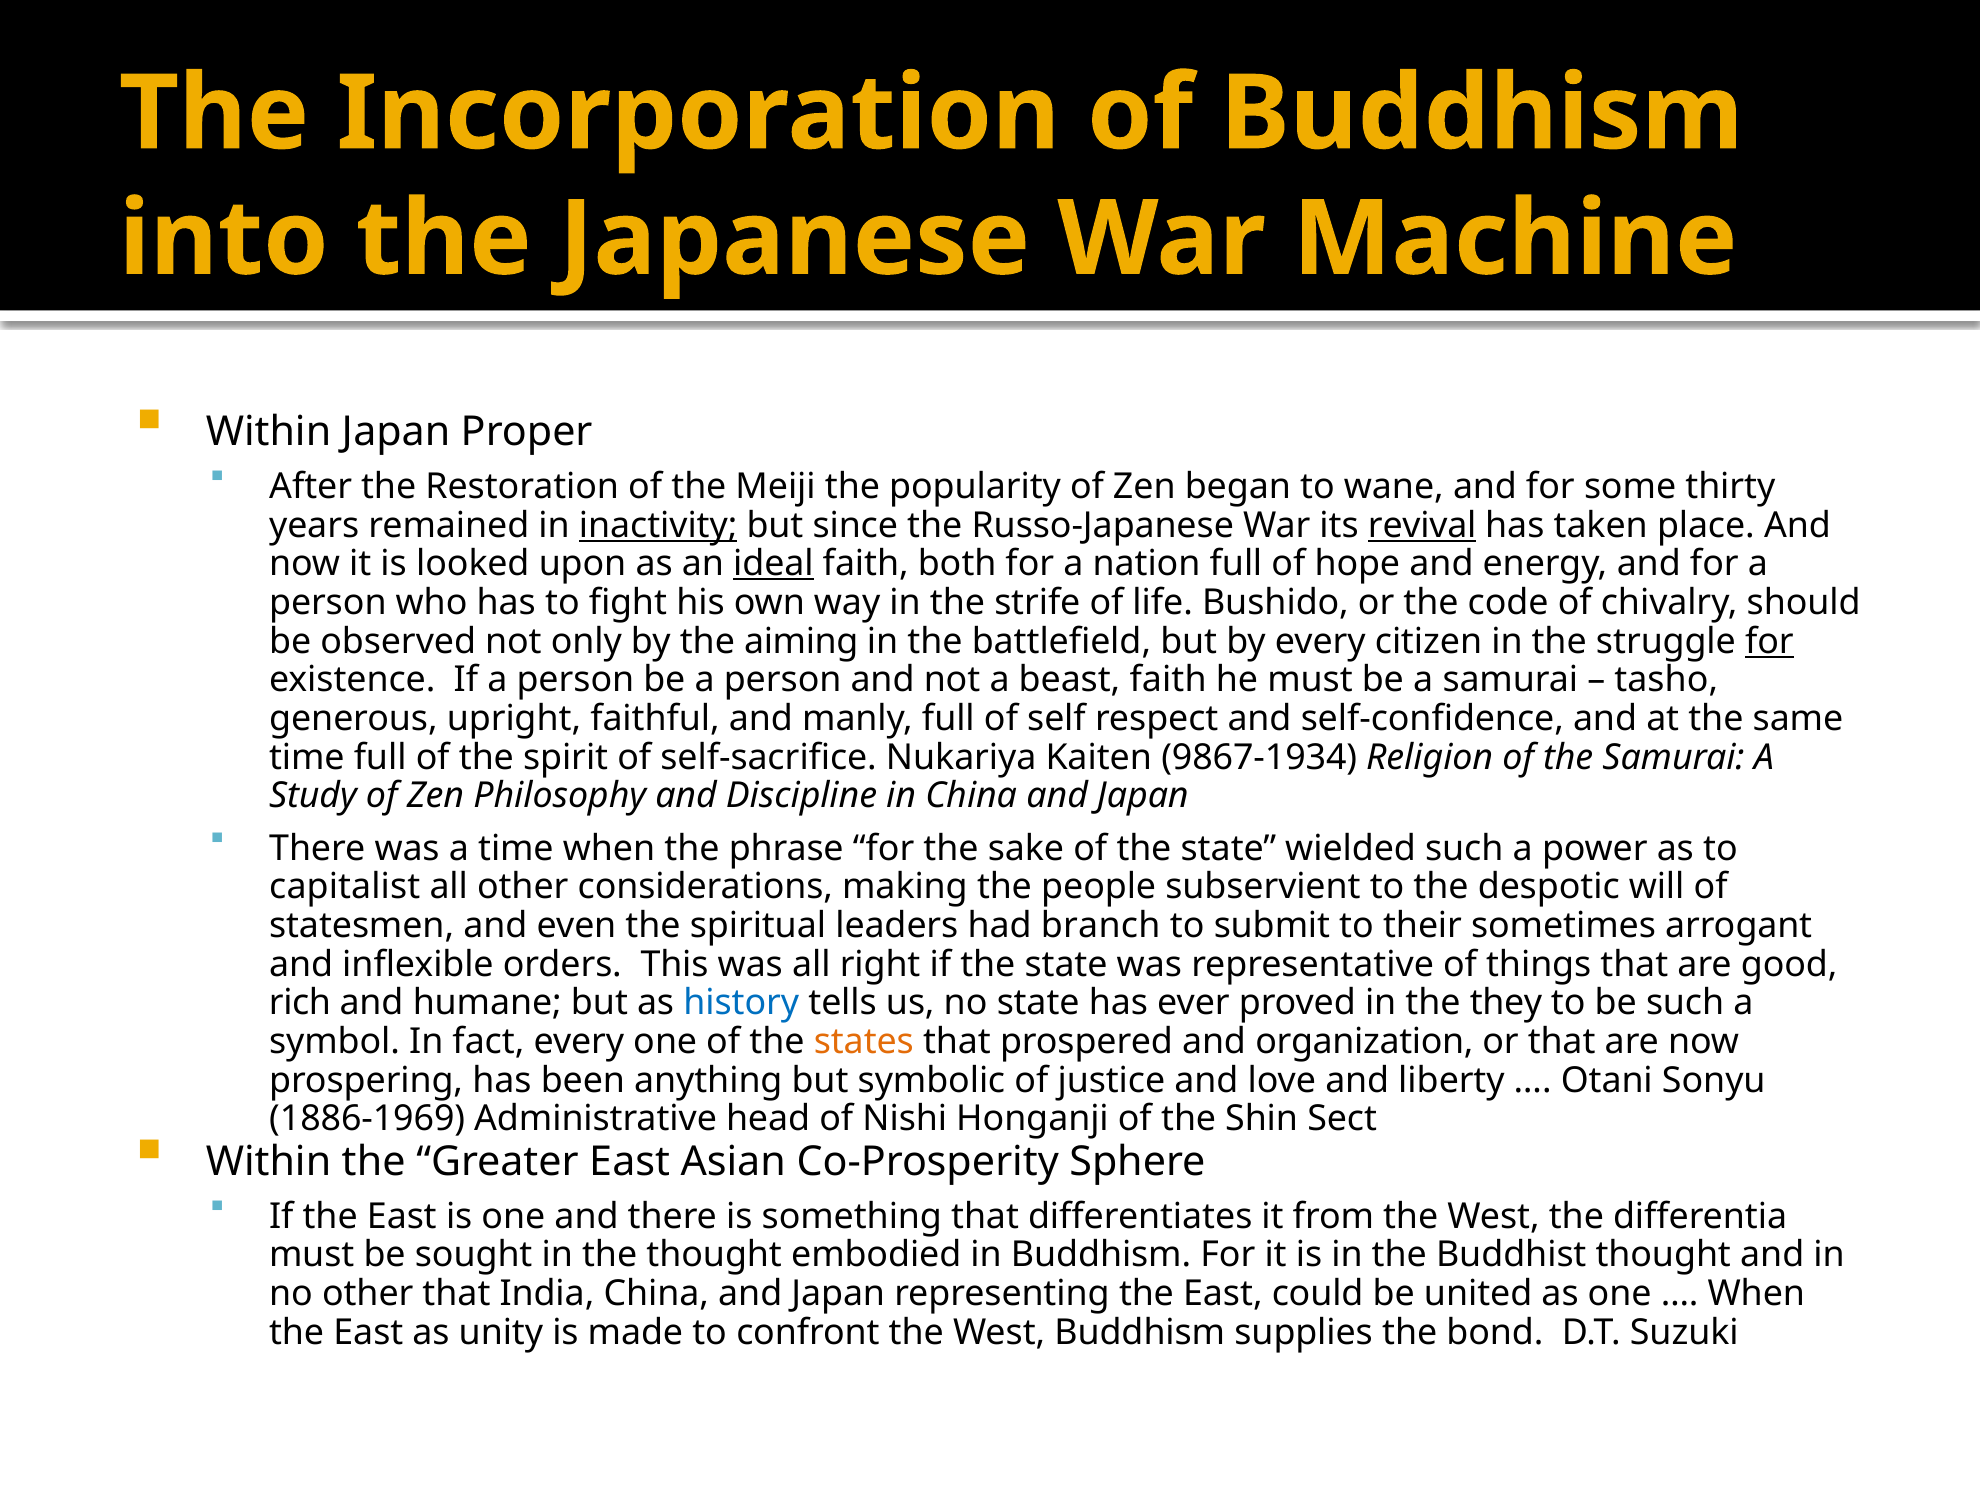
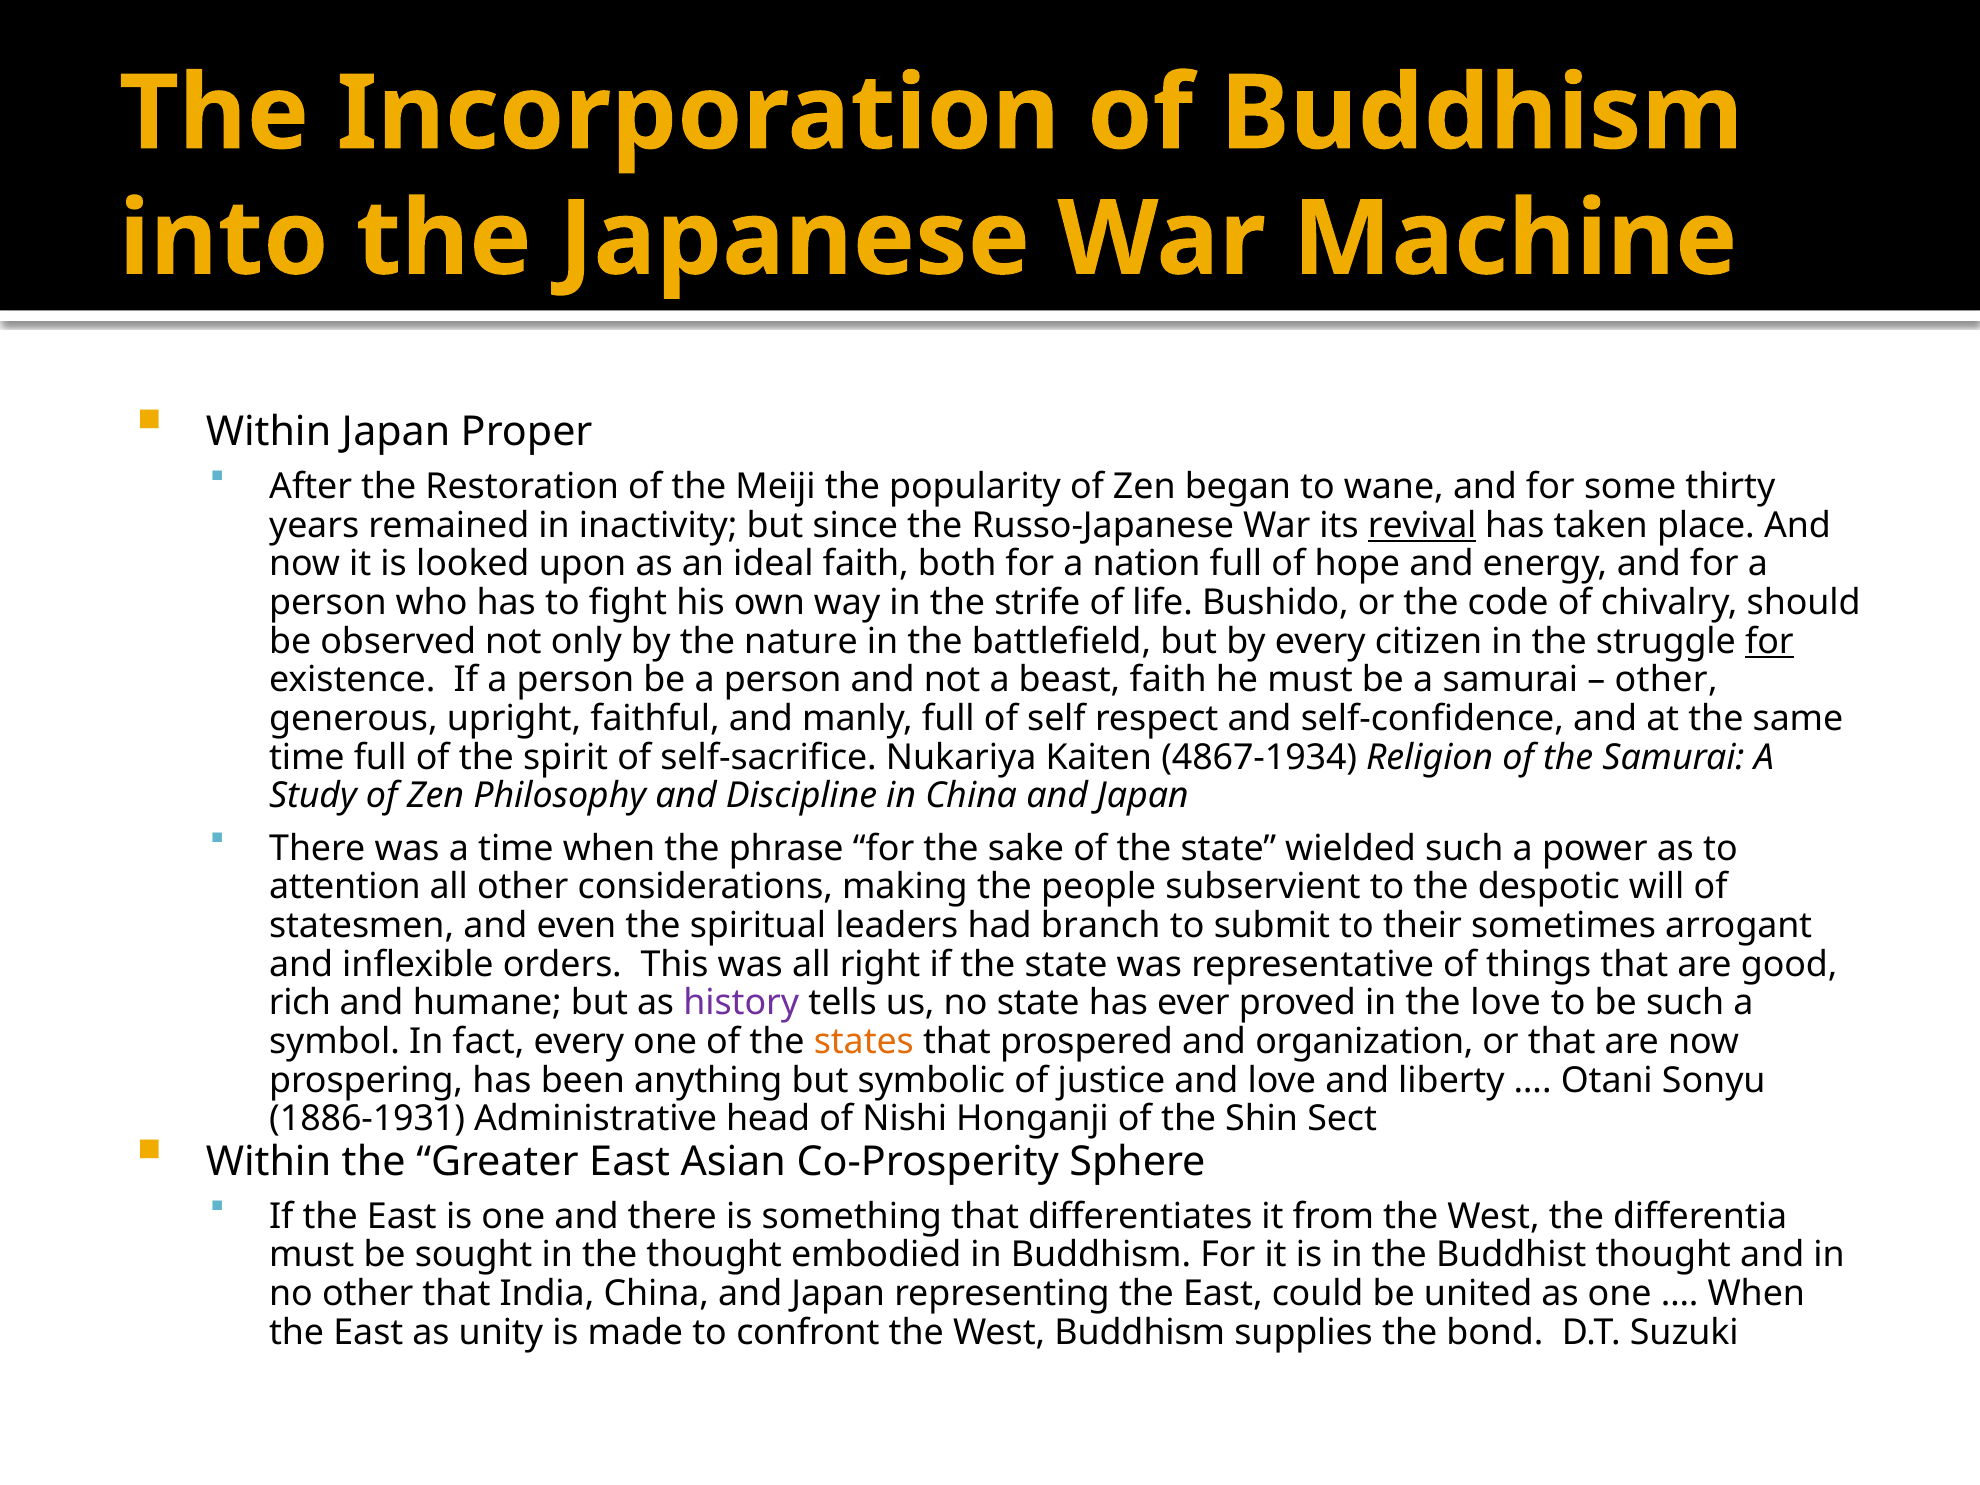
inactivity underline: present -> none (658, 525)
ideal underline: present -> none (773, 564)
aiming: aiming -> nature (801, 641)
tasho: tasho -> other (1666, 680)
9867-1934: 9867-1934 -> 4867-1934 (1259, 757)
capitalist: capitalist -> attention (345, 887)
history colour: blue -> purple (741, 1003)
the they: they -> love (1506, 1003)
1886-1969: 1886-1969 -> 1886-1931 (367, 1119)
